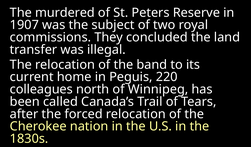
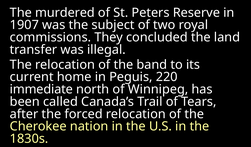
colleagues: colleagues -> immediate (41, 89)
